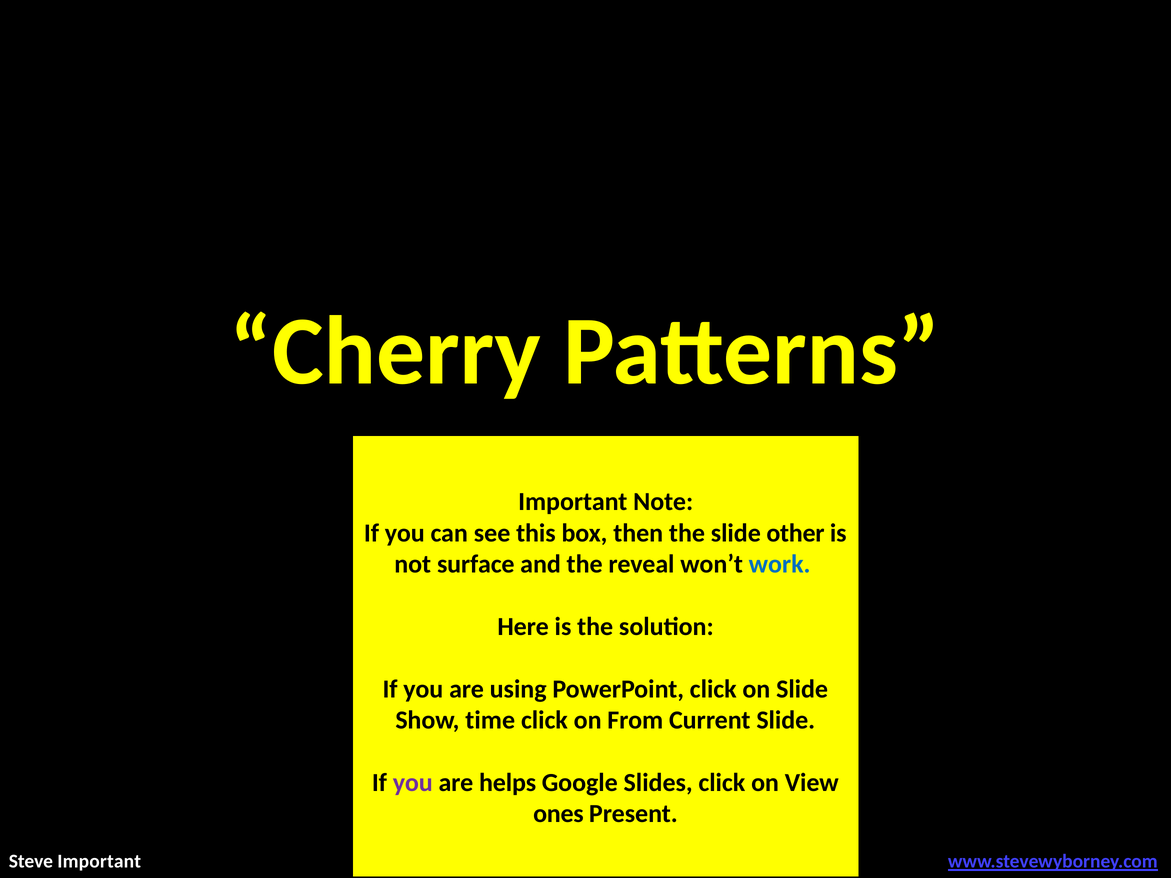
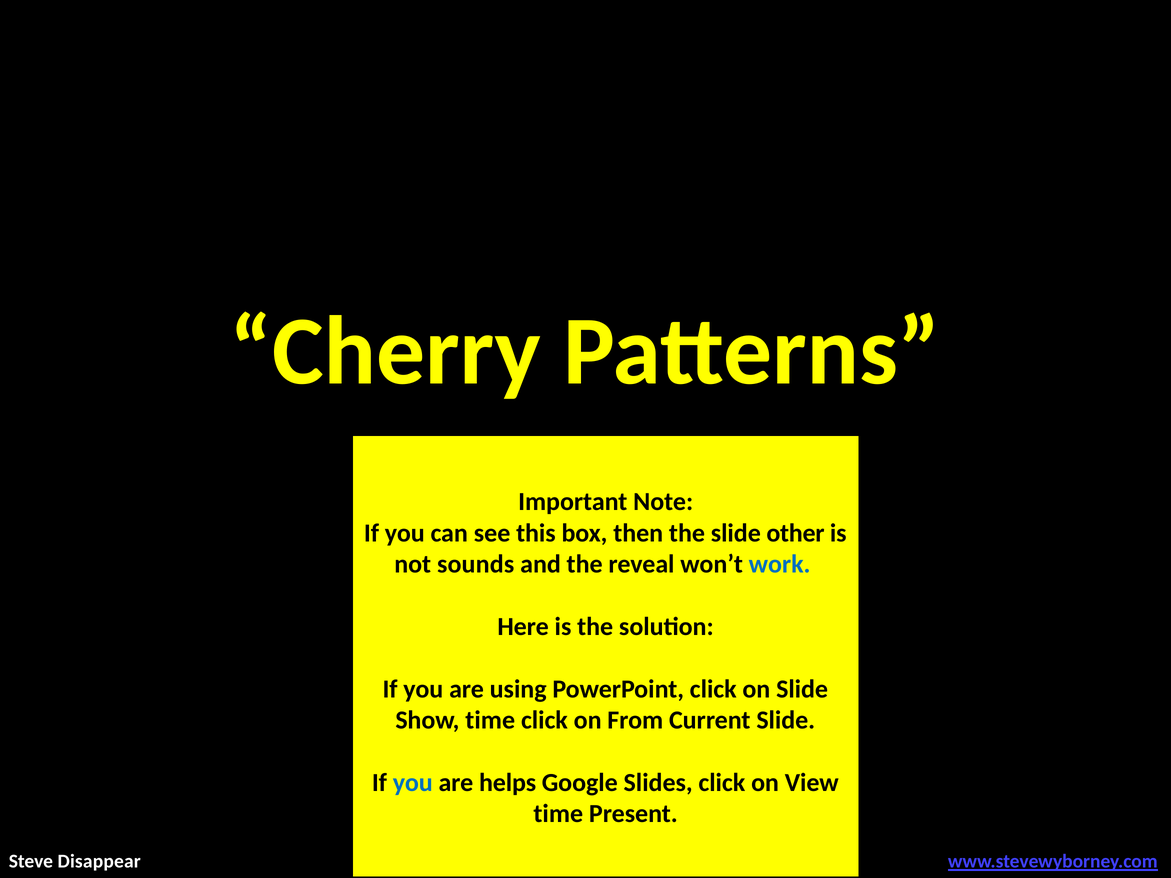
surface: surface -> sounds (476, 564)
you colour: purple -> blue (413, 783)
ones: ones -> time (558, 814)
Steve Important: Important -> Disappear (99, 862)
